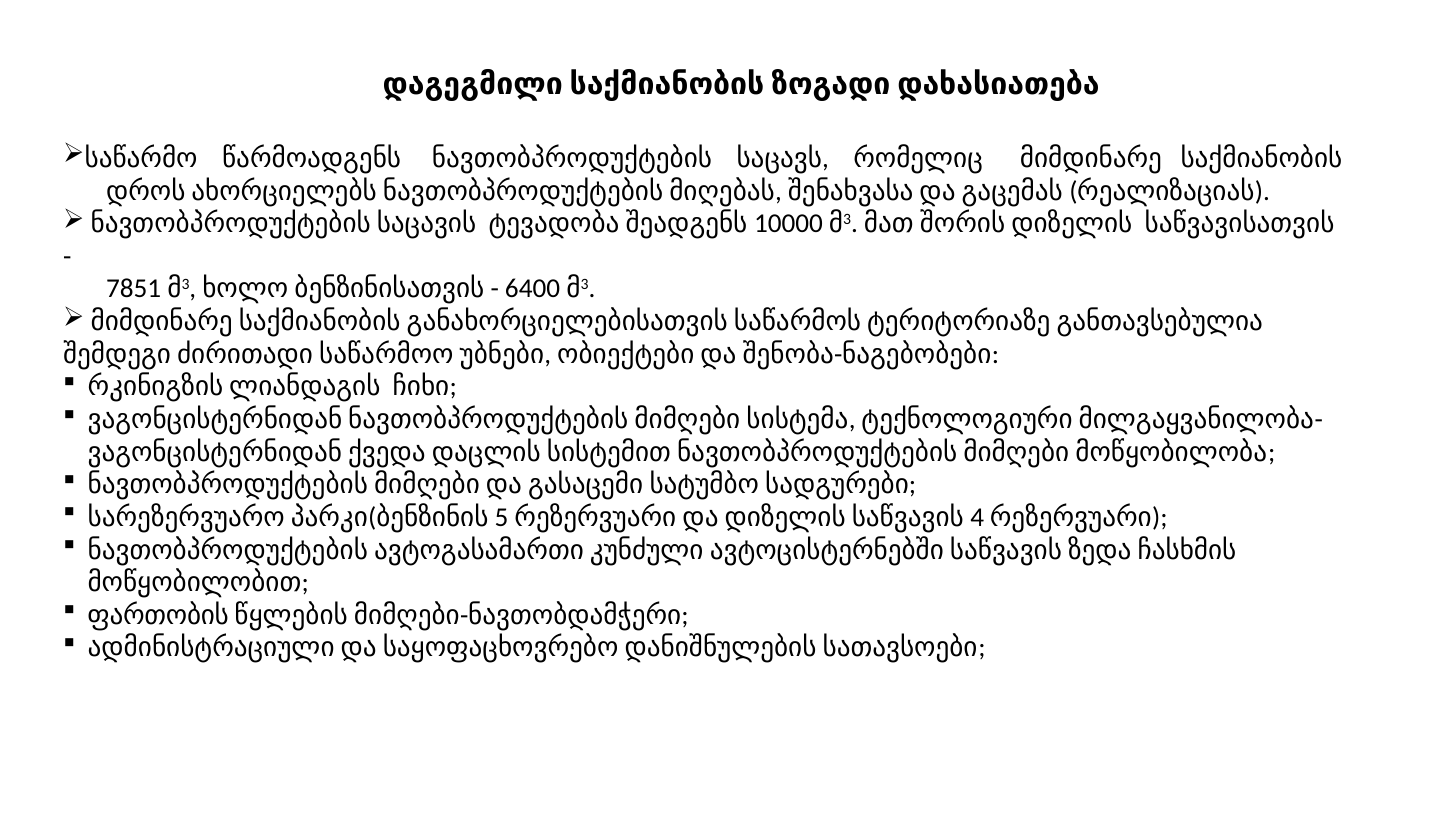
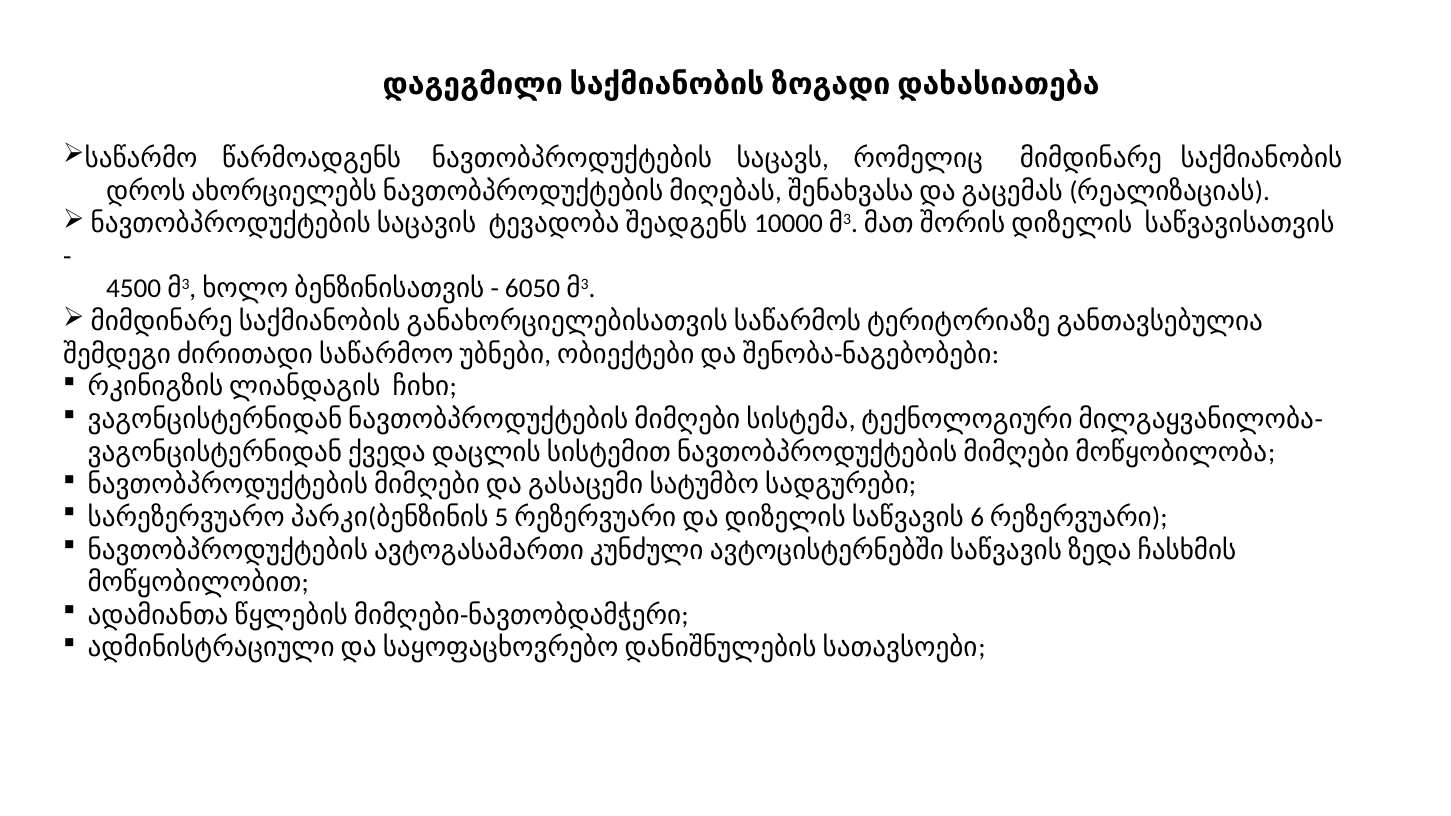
7851: 7851 -> 4500 (134, 289)
6400: 6400 -> 6050 (533, 289)
4: 4 -> 6 (977, 518)
ფართობის: ფართობის -> ადამიანთა (158, 616)
